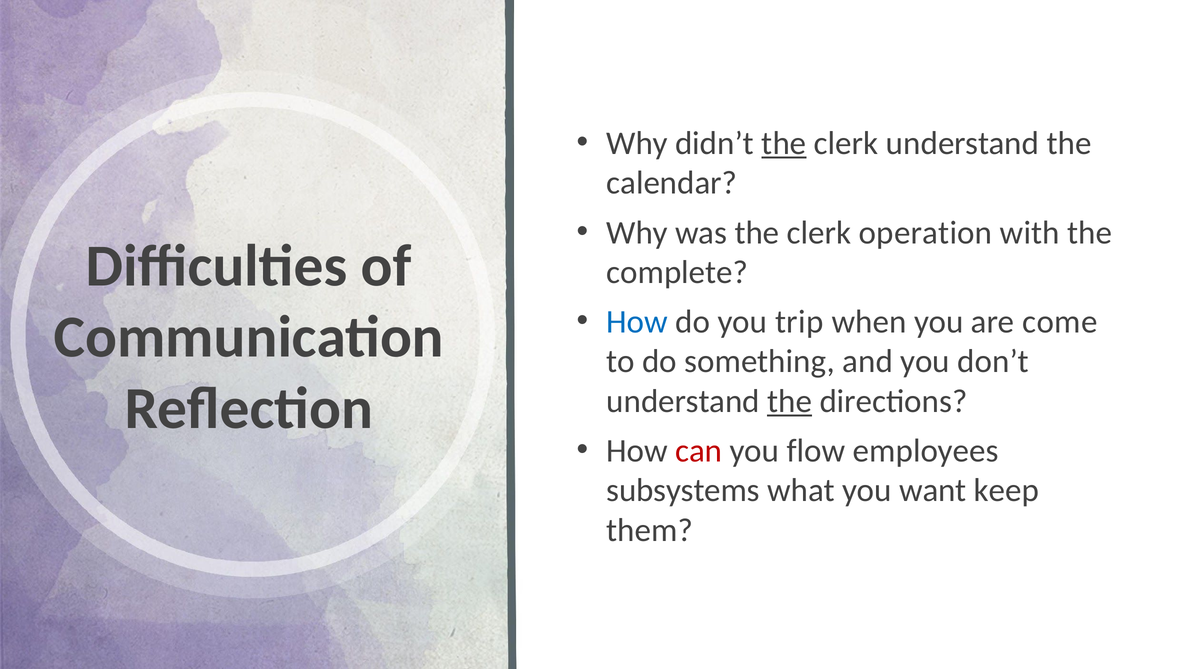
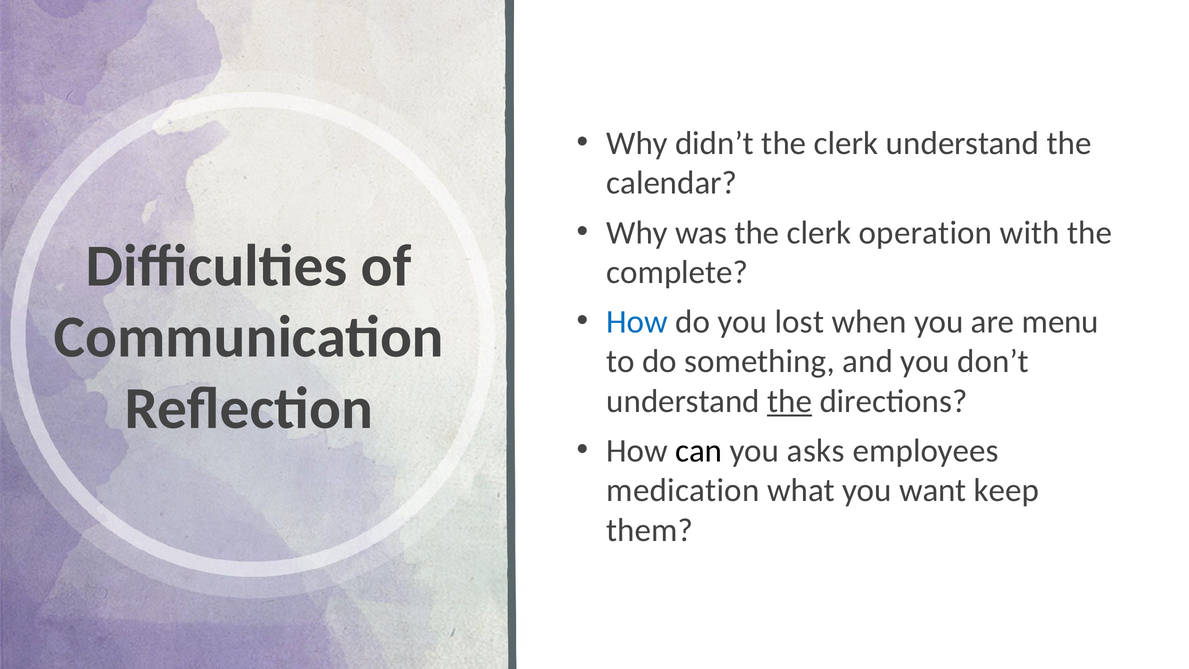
the underline: present -> none (784, 143)
trip: trip -> lost (799, 322)
come: come -> menu (1060, 322)
can colour: red -> black (699, 451)
flow: flow -> asks (816, 451)
subsystems: subsystems -> medication (683, 490)
